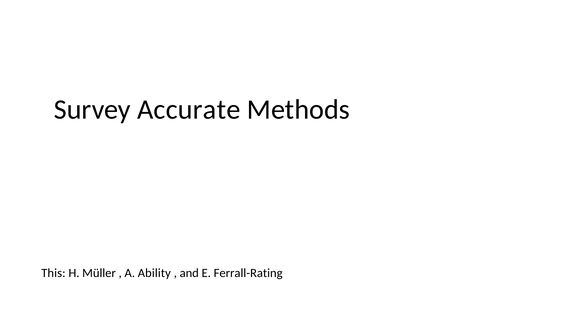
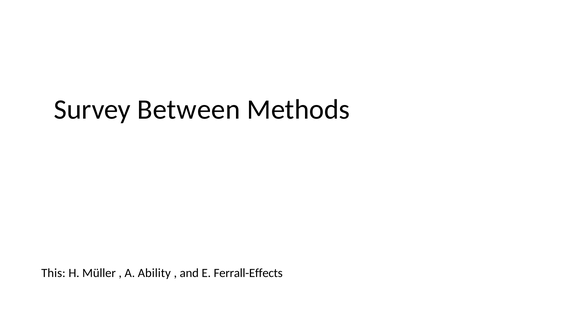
Accurate: Accurate -> Between (189, 110)
Ferrall-Rating: Ferrall-Rating -> Ferrall-Effects (248, 273)
